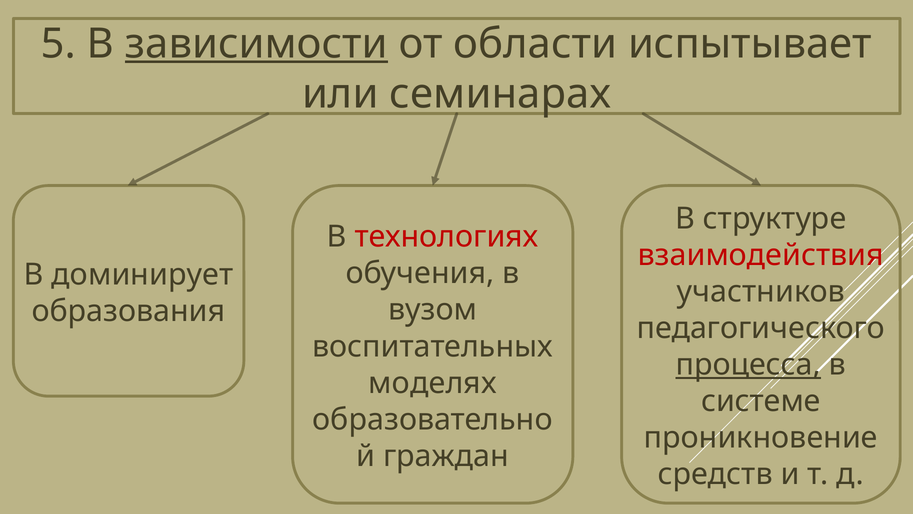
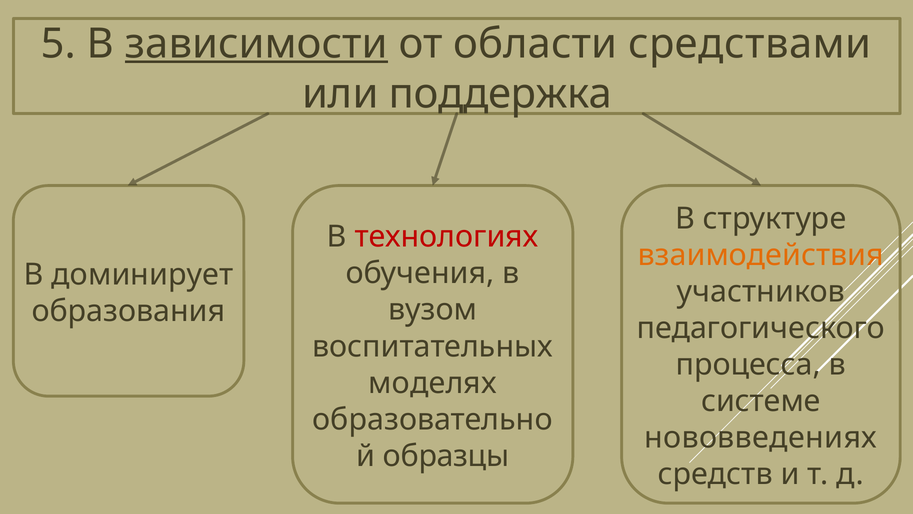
испытывает: испытывает -> средствами (750, 44)
семинарах: семинарах -> поддержка (500, 94)
взаимодействия colour: red -> orange (761, 255)
процесса underline: present -> none (748, 364)
проникновение: проникновение -> нововведениях (761, 437)
граждан: граждан -> образцы (446, 456)
